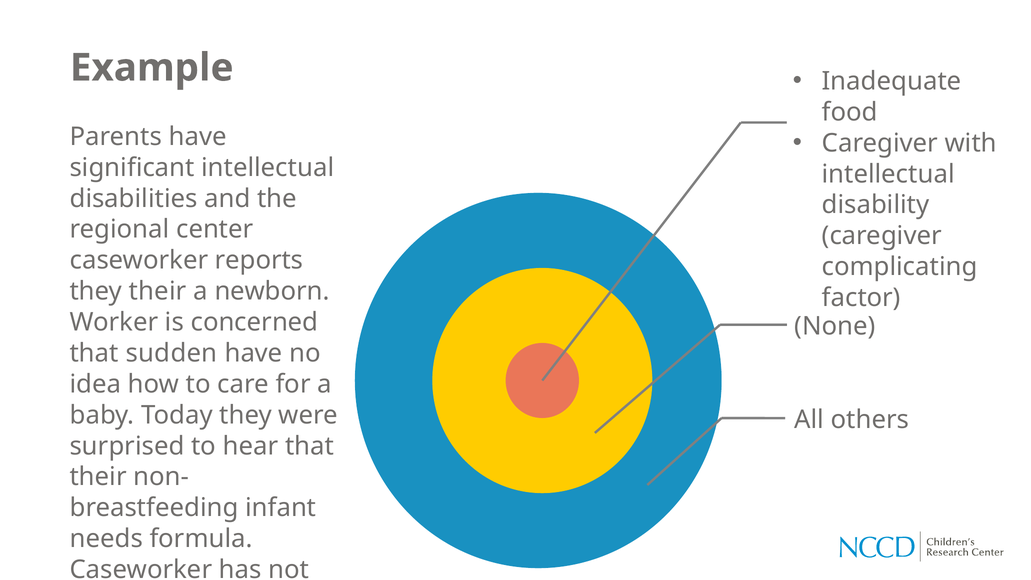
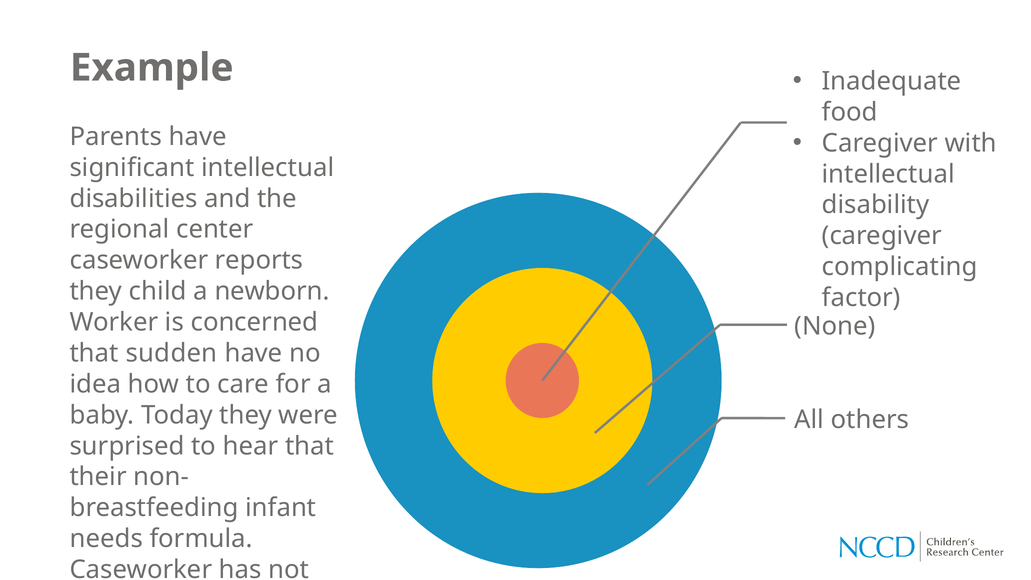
they their: their -> child (158, 291)
